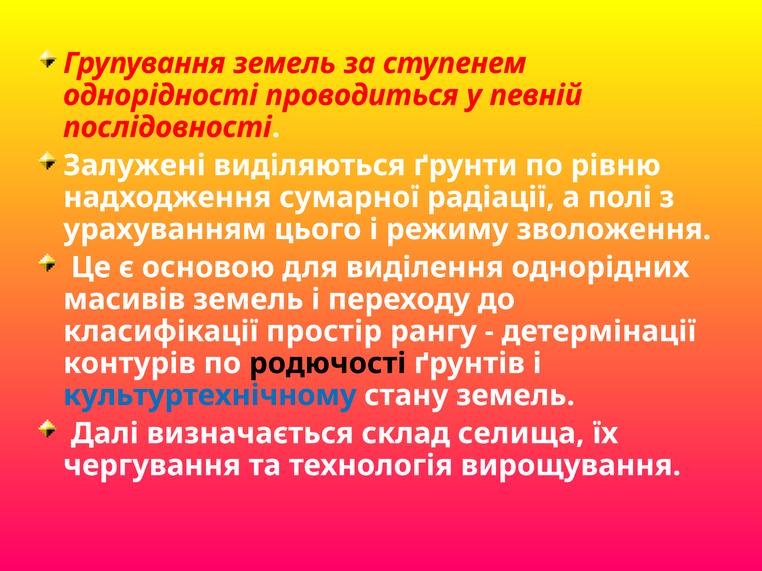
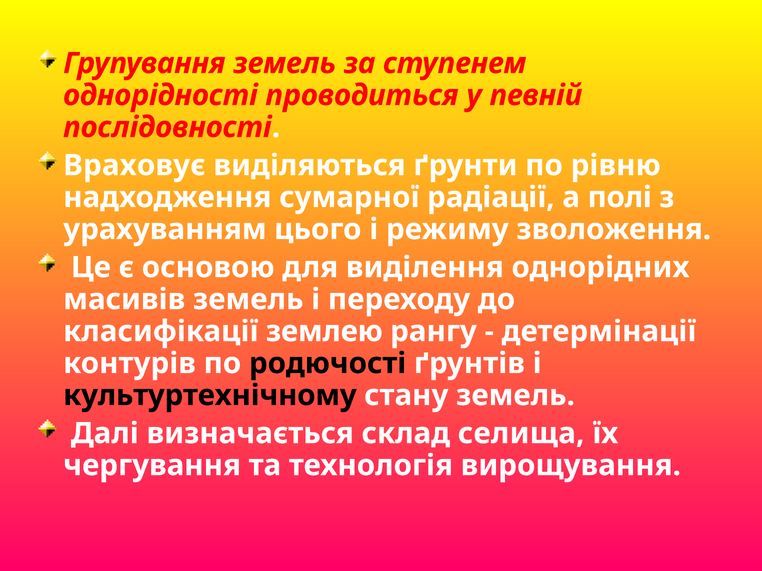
Залужені: Залужені -> Враховує (134, 166)
простір: простір -> землею (324, 332)
культуртехнічному colour: blue -> black (210, 396)
